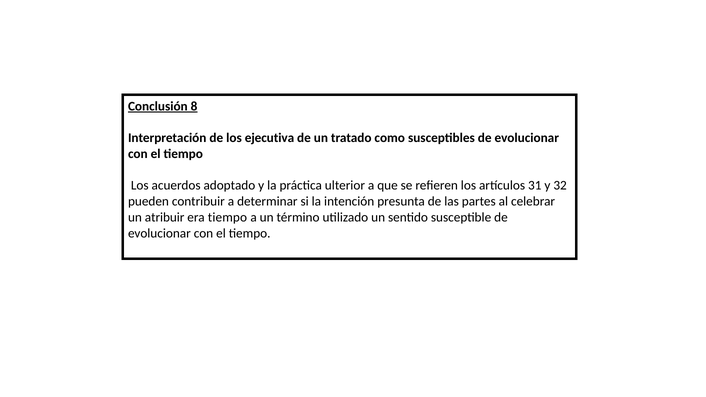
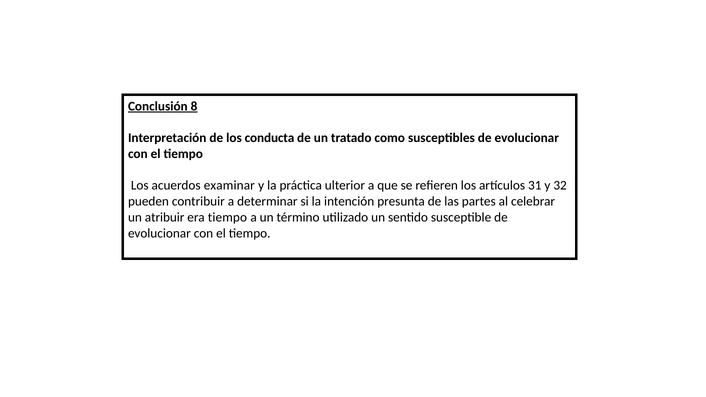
ejecutiva: ejecutiva -> conducta (270, 138)
adoptado: adoptado -> examinar (229, 186)
